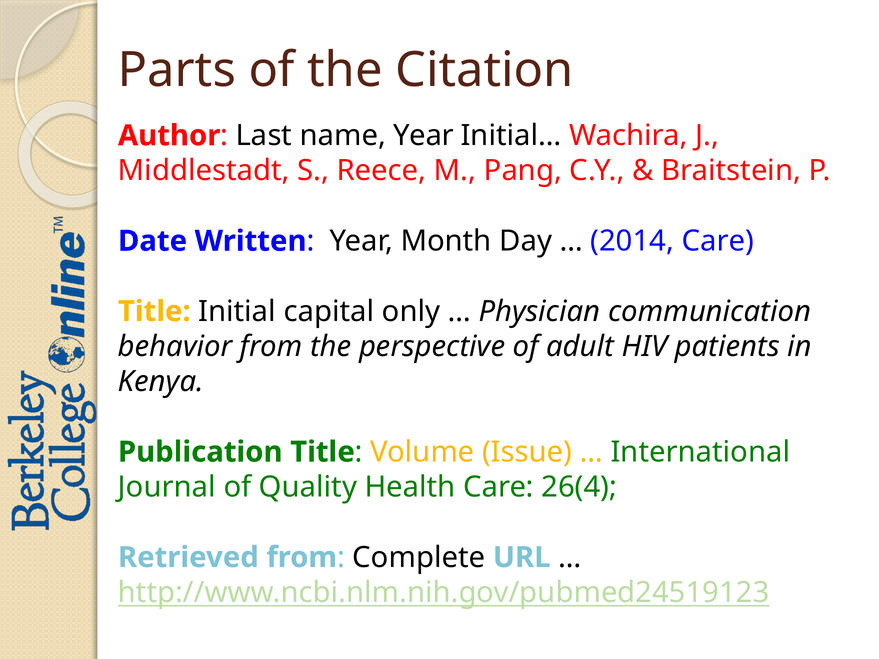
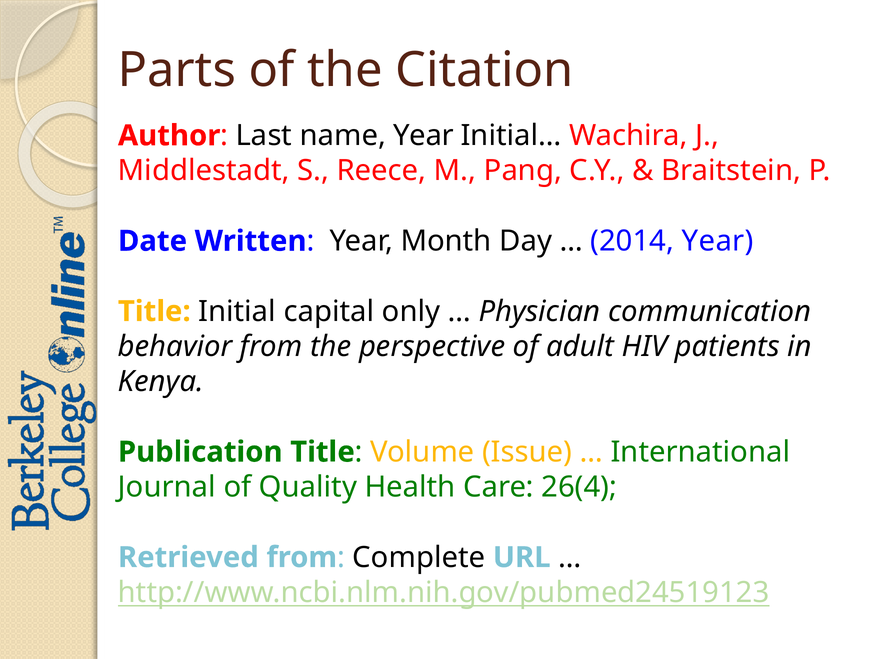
2014 Care: Care -> Year (718, 241)
